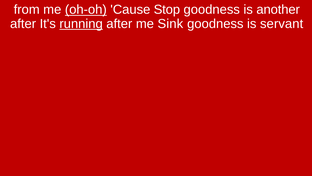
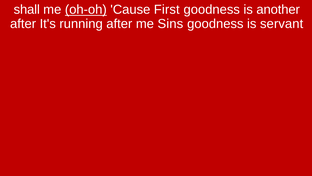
from: from -> shall (27, 10)
Stop: Stop -> First (167, 10)
running underline: present -> none (81, 24)
Sink: Sink -> Sins (170, 24)
